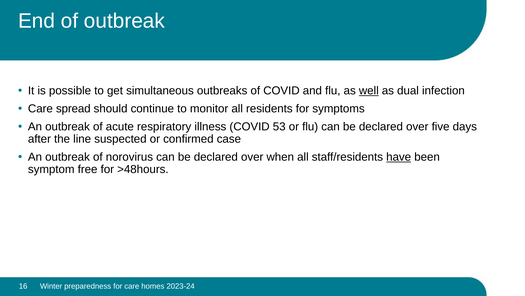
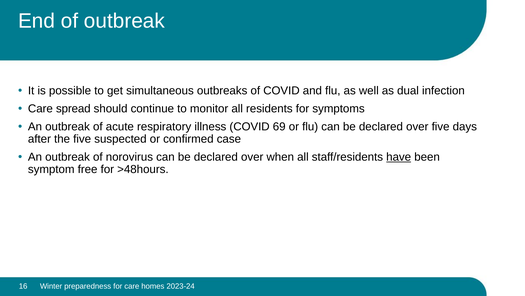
well underline: present -> none (369, 91)
53: 53 -> 69 (279, 126)
the line: line -> five (82, 139)
